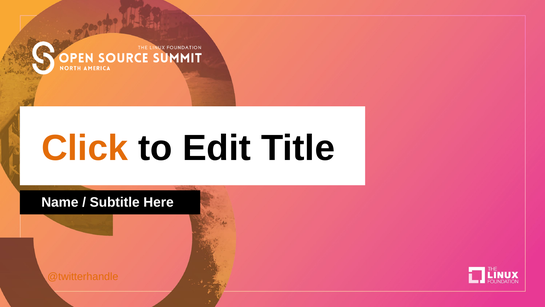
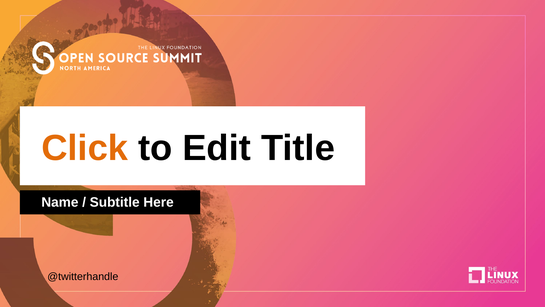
@twitterhandle colour: orange -> black (83, 276)
